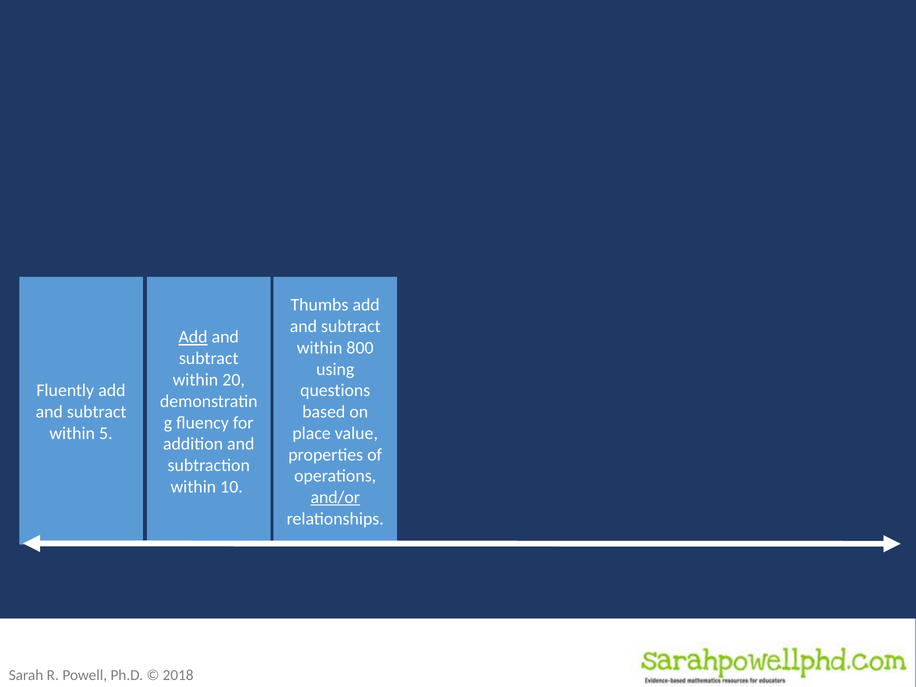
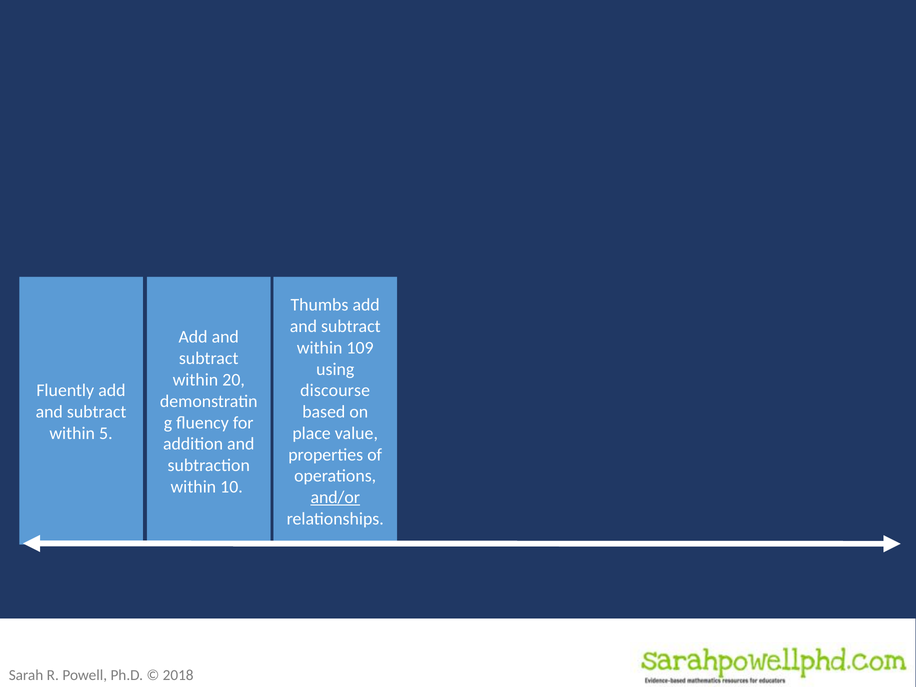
Add underline: present -> none (193, 337)
800: 800 -> 109 (360, 348)
questions: questions -> discourse (335, 391)
